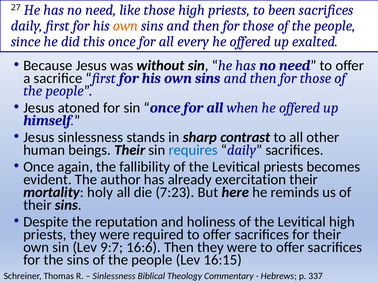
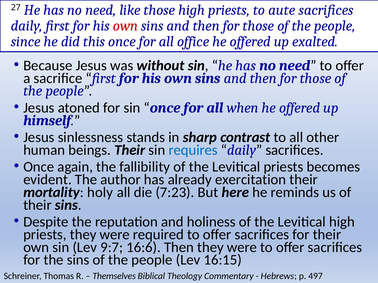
been: been -> aute (282, 10)
own colour: orange -> red (126, 26)
every: every -> office (193, 42)
Sinlessness: Sinlessness -> Themselves (114, 276)
337: 337 -> 497 (316, 276)
